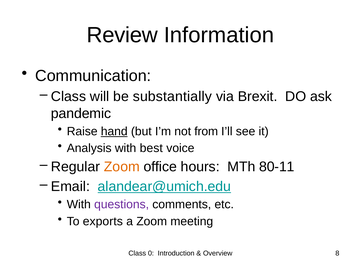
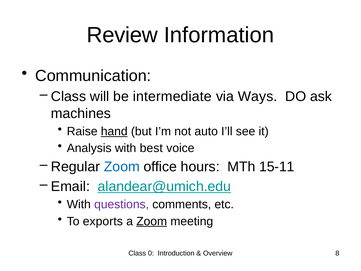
substantially: substantially -> intermediate (172, 96)
Brexit: Brexit -> Ways (258, 96)
pandemic: pandemic -> machines (81, 113)
from: from -> auto (206, 131)
Zoom colour: orange -> blue (122, 167)
80-11: 80-11 -> 15-11 (277, 167)
Zoom underline: none -> present (152, 221)
